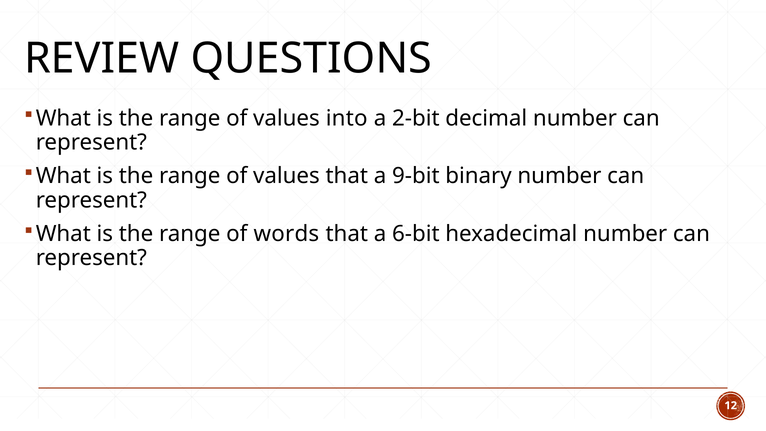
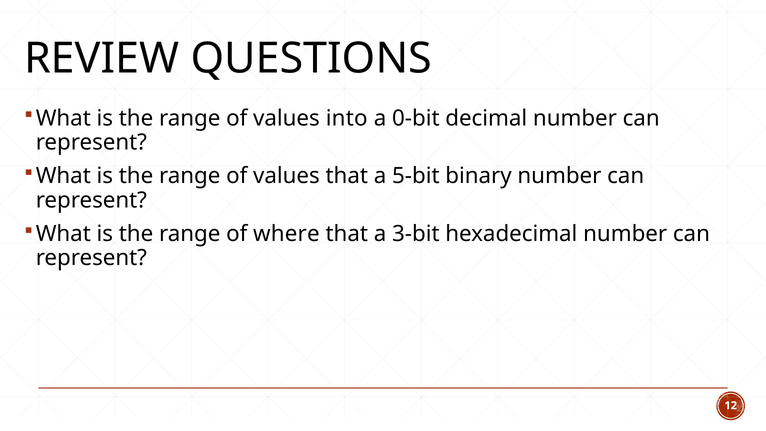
2-bit: 2-bit -> 0-bit (416, 118)
9-bit: 9-bit -> 5-bit (416, 176)
words: words -> where (286, 234)
6-bit: 6-bit -> 3-bit (416, 234)
